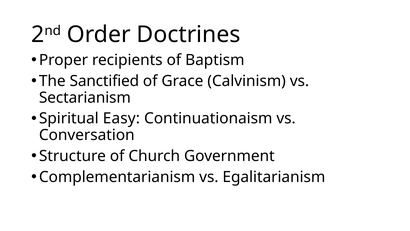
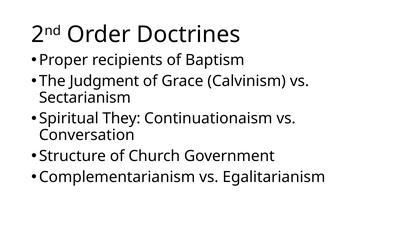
Sanctified: Sanctified -> Judgment (104, 81)
Easy: Easy -> They (122, 118)
